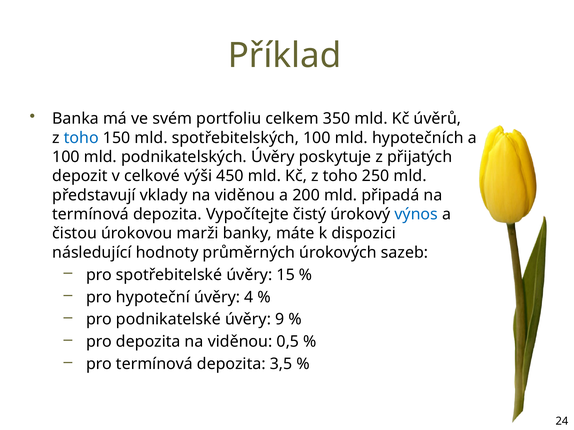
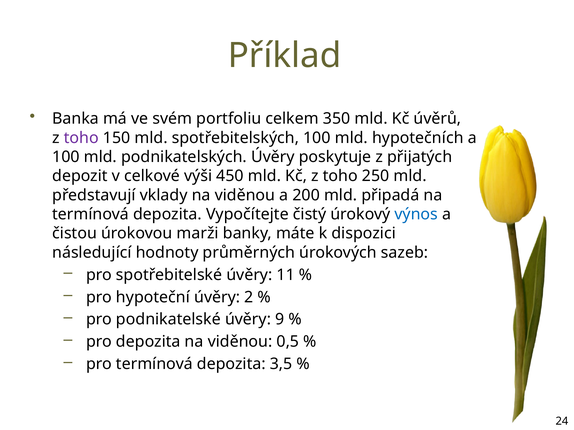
toho colour: blue -> purple (81, 138)
15: 15 -> 11 (286, 275)
4: 4 -> 2 (249, 297)
